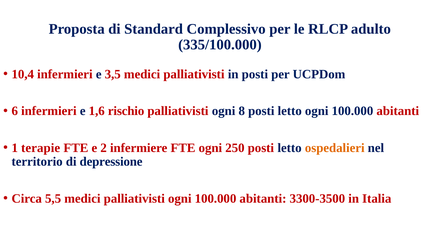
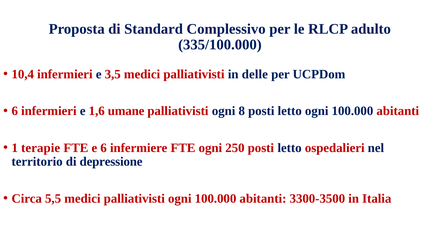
in posti: posti -> delle (255, 74)
rischio: rischio -> umane (126, 111)
e 2: 2 -> 6 (104, 148)
ospedalieri colour: orange -> red (335, 148)
